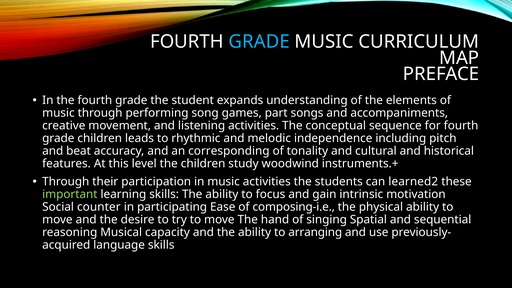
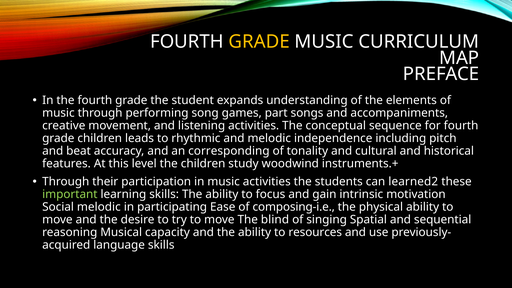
GRADE colour: light blue -> yellow (259, 42)
Social counter: counter -> melodic (99, 207)
hand: hand -> blind (275, 220)
arranging: arranging -> resources (315, 232)
